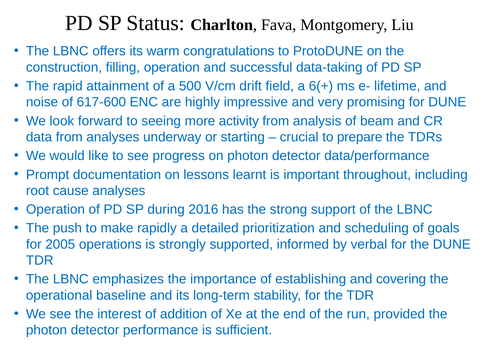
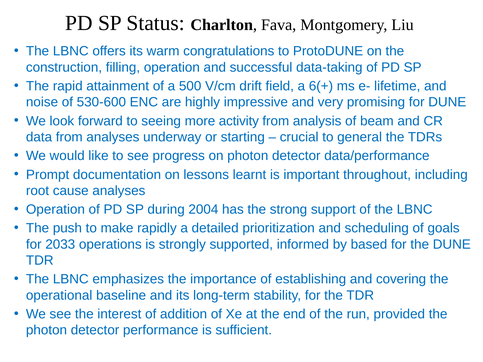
617-600: 617-600 -> 530-600 (101, 102)
prepare: prepare -> general (360, 137)
2016: 2016 -> 2004 (203, 210)
2005: 2005 -> 2033 (60, 244)
verbal: verbal -> based (369, 244)
